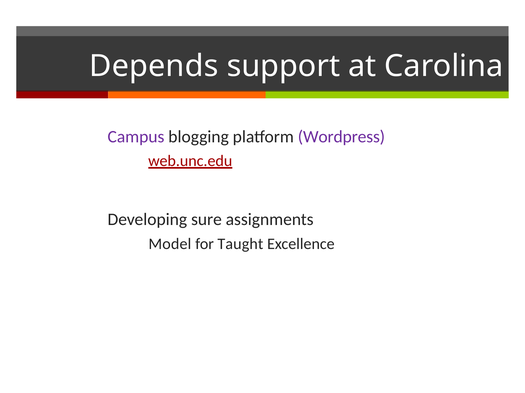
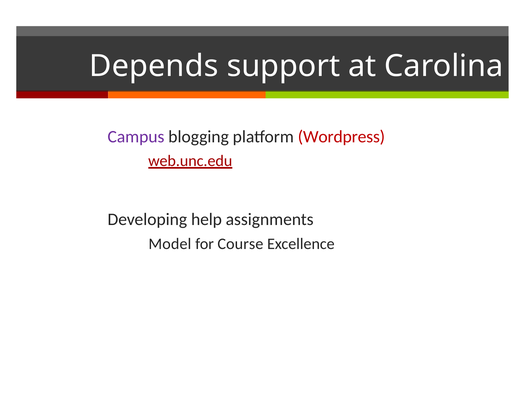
Wordpress colour: purple -> red (341, 137)
sure: sure -> help (206, 220)
Taught: Taught -> Course (240, 244)
